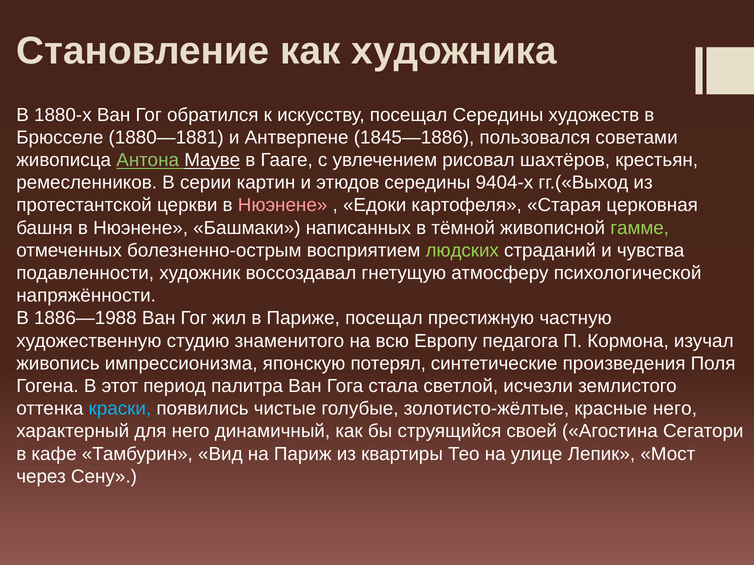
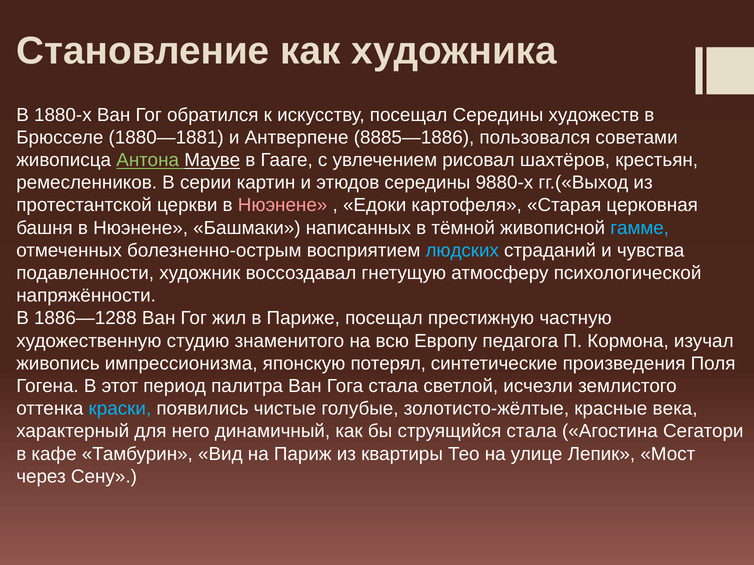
1845—1886: 1845—1886 -> 8885—1886 (414, 138)
9404-х: 9404-х -> 9880-х (504, 183)
гамме colour: light green -> light blue (640, 228)
людских colour: light green -> light blue (462, 251)
1886—1988: 1886—1988 -> 1886—1288 (85, 319)
красные него: него -> века (675, 409)
струящийся своей: своей -> стала (532, 432)
